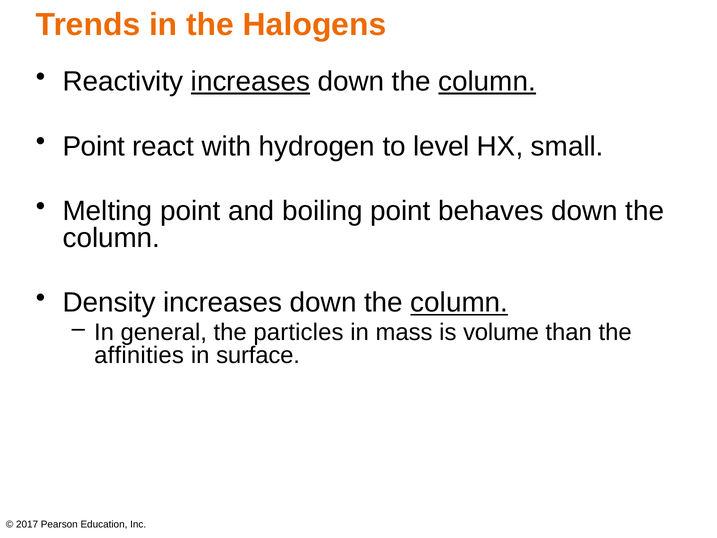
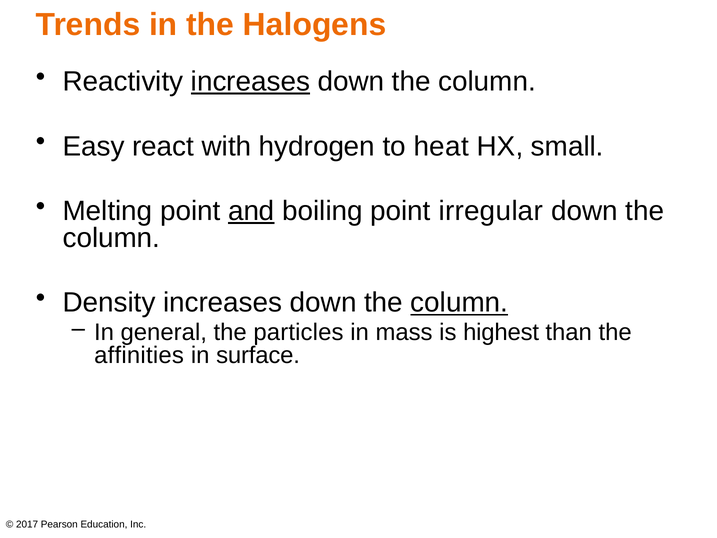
column underline: present -> none (487, 82)
Point: Point -> Easy (94, 146)
level: level -> heat (441, 146)
and underline: none -> present (251, 211)
behaves: behaves -> irregular (491, 211)
volume: volume -> highest (501, 332)
